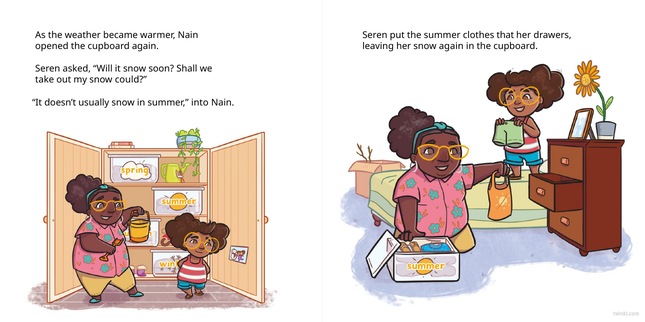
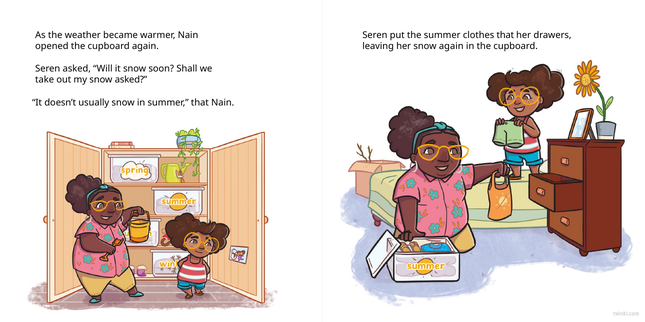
snow could: could -> asked (131, 80)
summer into: into -> that (200, 103)
